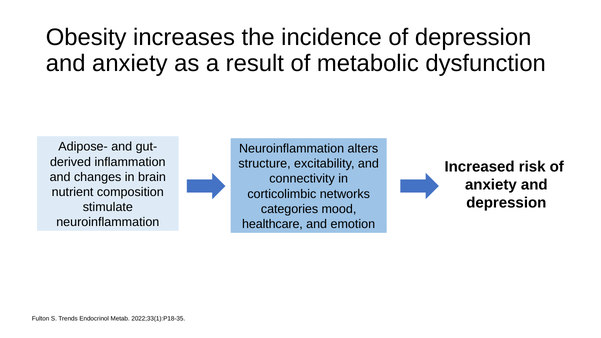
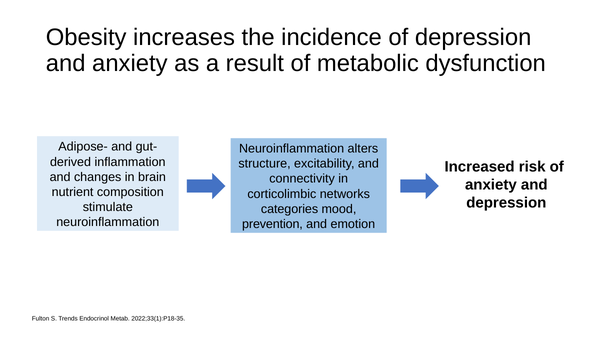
healthcare: healthcare -> prevention (272, 224)
